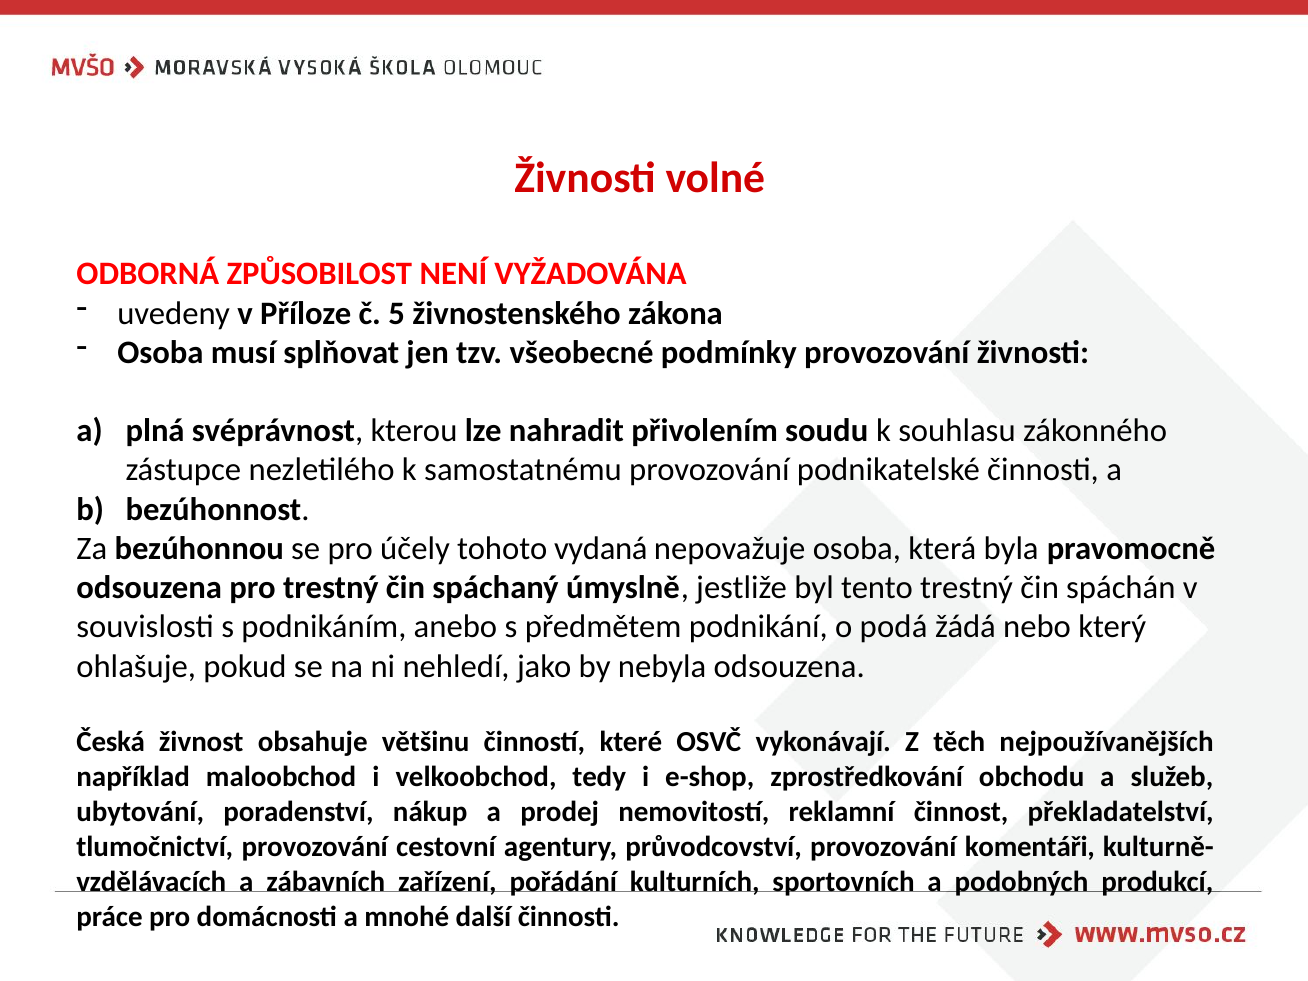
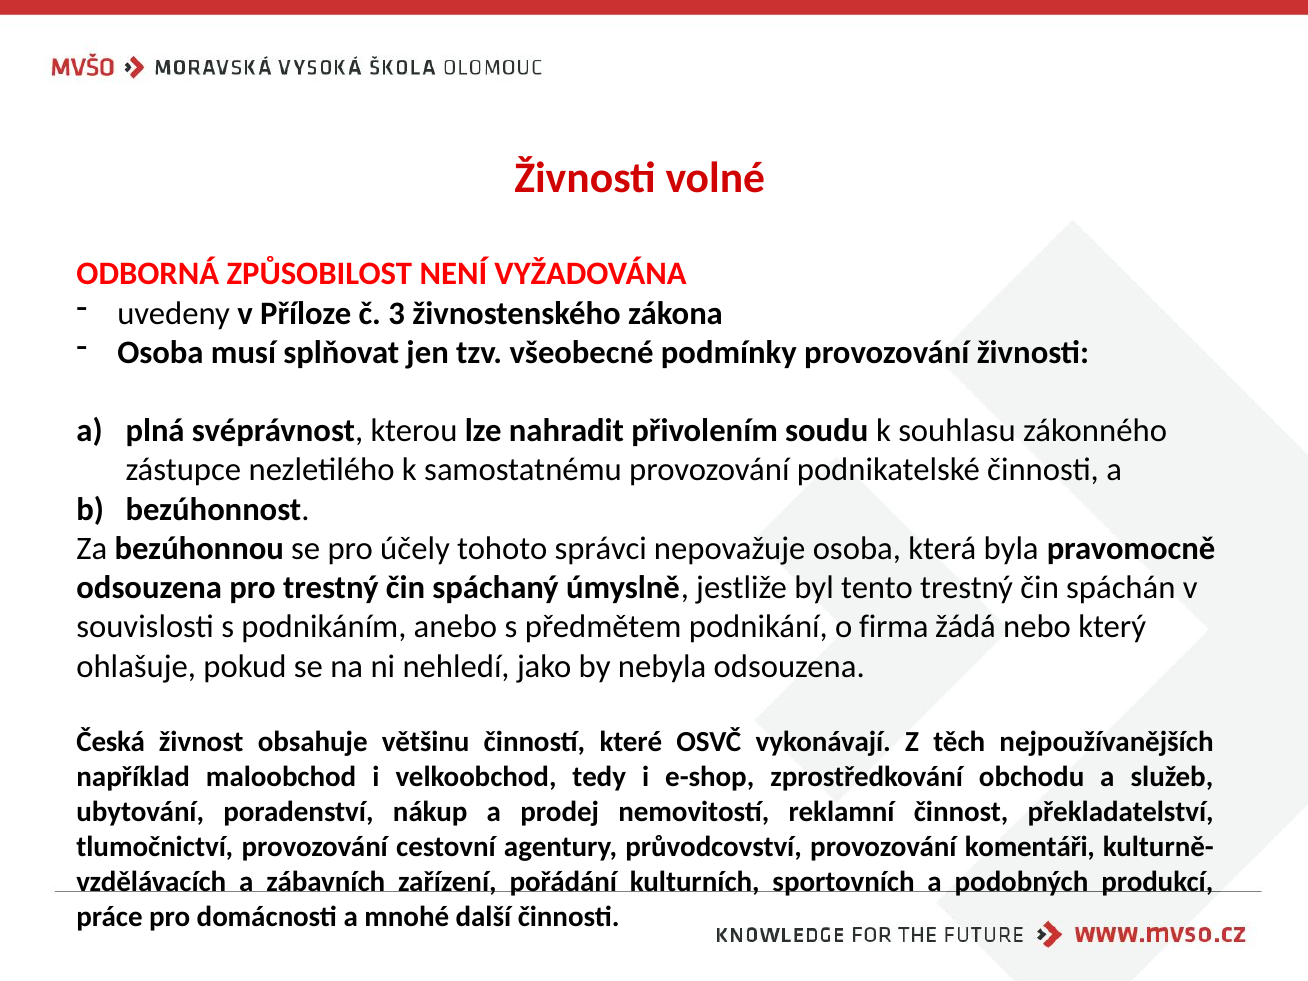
5: 5 -> 3 (397, 313)
vydaná: vydaná -> správci (601, 549)
podá: podá -> firma (894, 627)
